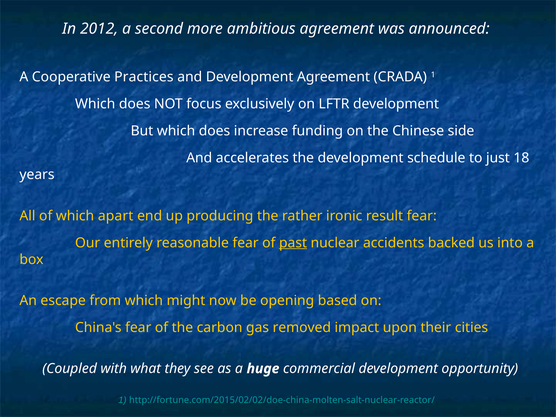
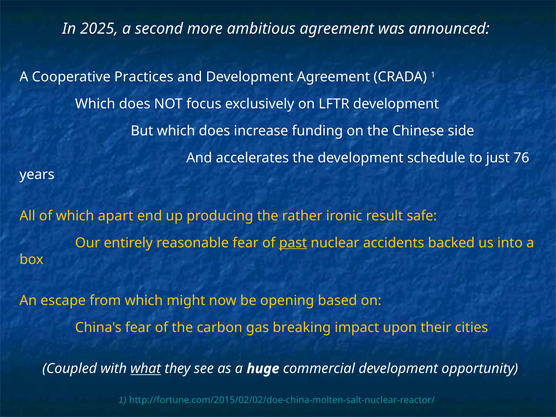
2012: 2012 -> 2025 (99, 29)
18: 18 -> 76 (521, 158)
result fear: fear -> safe (422, 216)
removed: removed -> breaking (302, 328)
what underline: none -> present (146, 369)
